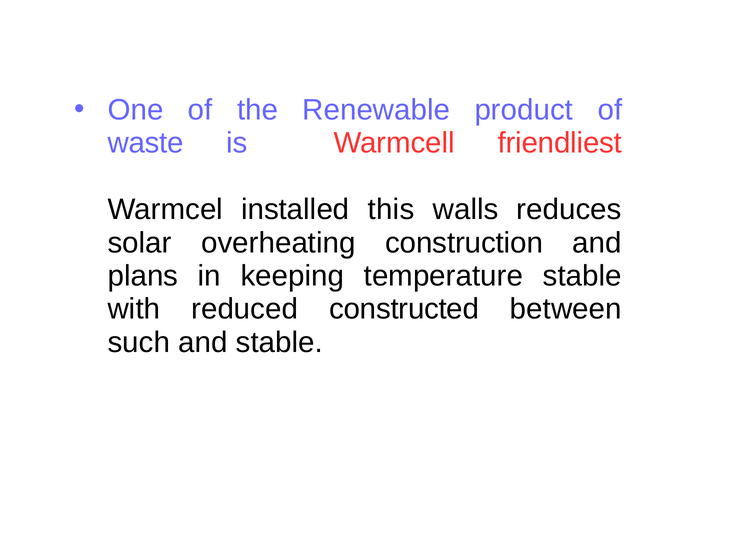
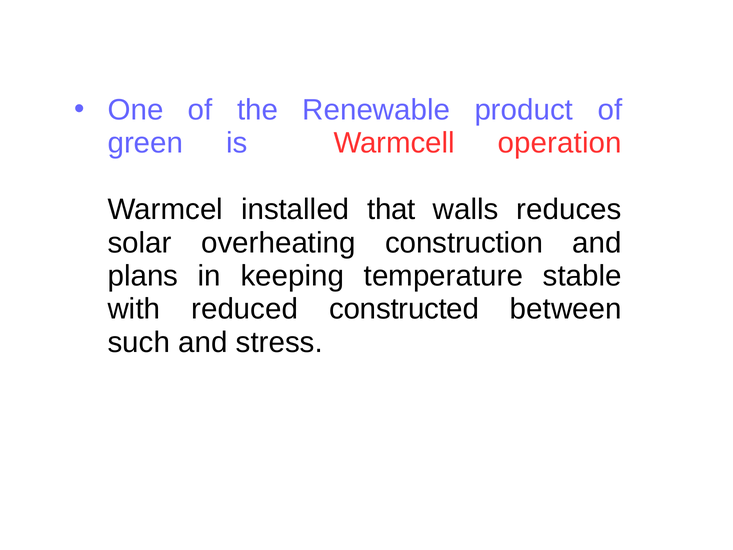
waste: waste -> green (145, 143)
friendliest: friendliest -> operation (560, 143)
this: this -> that (391, 209)
and stable: stable -> stress (279, 342)
